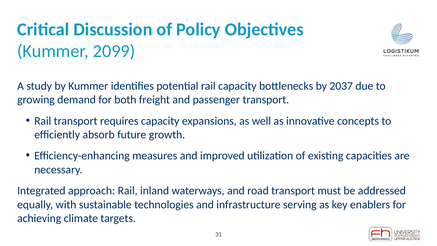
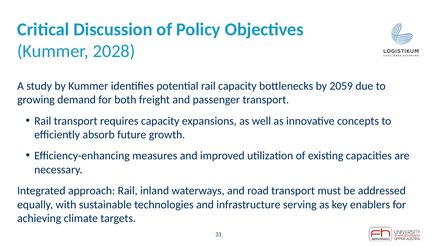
2099: 2099 -> 2028 (114, 51)
2037: 2037 -> 2059 (341, 86)
